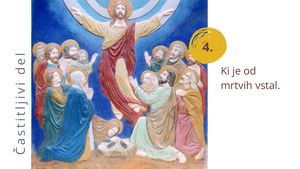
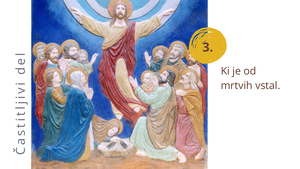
4: 4 -> 3 (208, 47)
